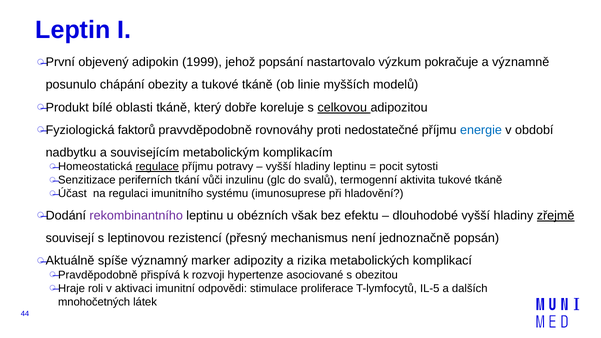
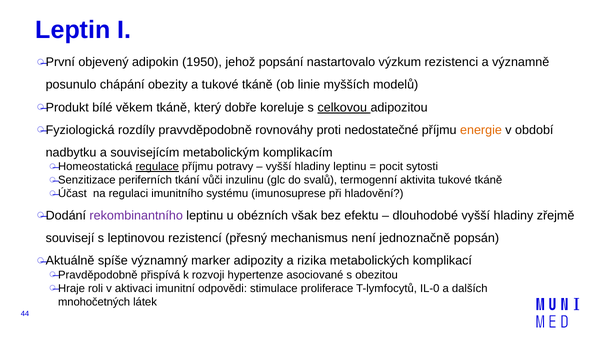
1999: 1999 -> 1950 (202, 62)
pokračuje: pokračuje -> rezistenci (451, 62)
oblasti: oblasti -> věkem (134, 107)
faktorů: faktorů -> rozdíly (137, 130)
energie colour: blue -> orange (481, 130)
zřejmě underline: present -> none (556, 216)
IL-5: IL-5 -> IL-0 (430, 288)
